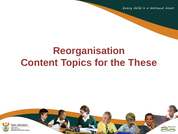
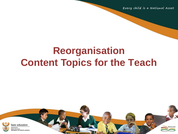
These: These -> Teach (143, 62)
